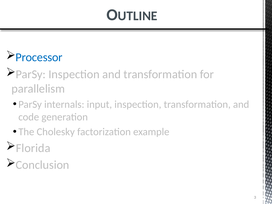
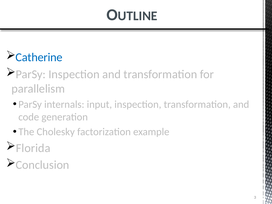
Processor: Processor -> Catherine (39, 57)
